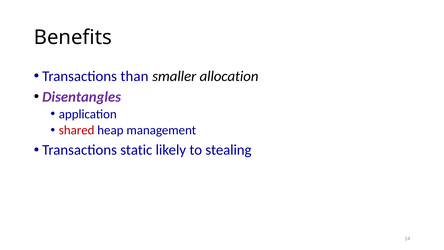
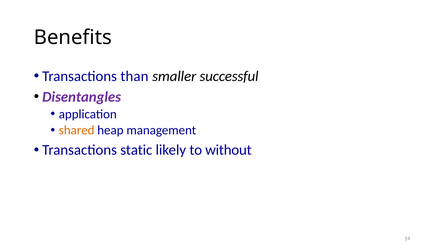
allocation: allocation -> successful (229, 76)
shared colour: red -> orange (77, 130)
stealing: stealing -> without (228, 150)
